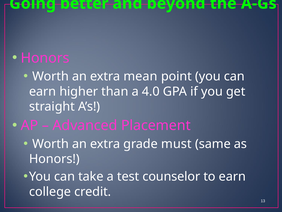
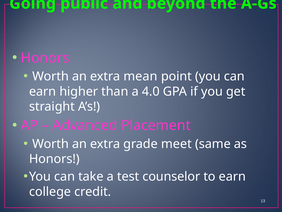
better: better -> public (84, 3)
must: must -> meet (176, 144)
